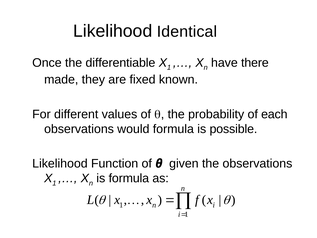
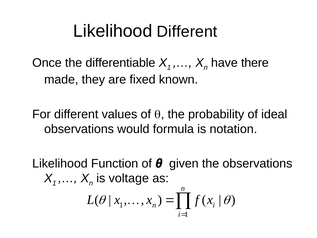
Likelihood Identical: Identical -> Different (187, 32)
each: each -> ideal (274, 114)
possible: possible -> notation (233, 129)
is formula: formula -> voltage (129, 178)
